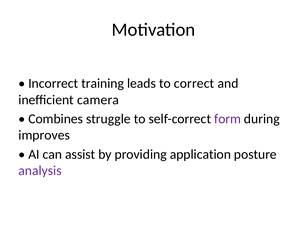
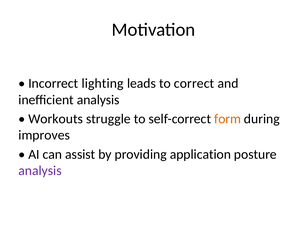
training: training -> lighting (103, 84)
inefficient camera: camera -> analysis (98, 100)
Combines: Combines -> Workouts (56, 119)
form colour: purple -> orange (228, 119)
